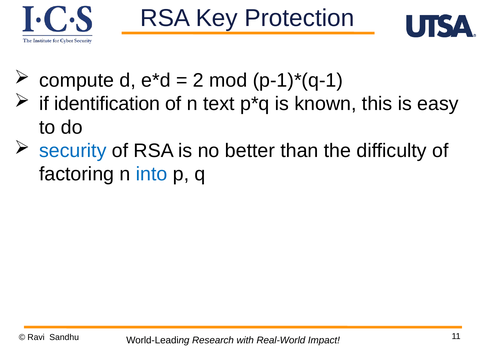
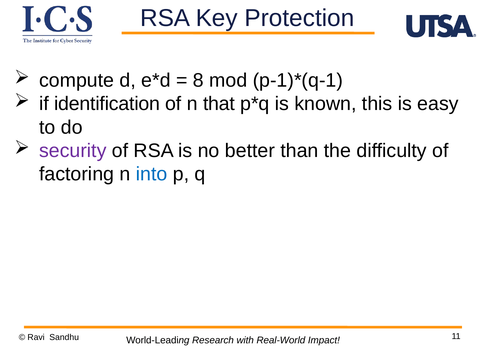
2: 2 -> 8 (198, 81)
text: text -> that (219, 104)
security colour: blue -> purple (73, 151)
